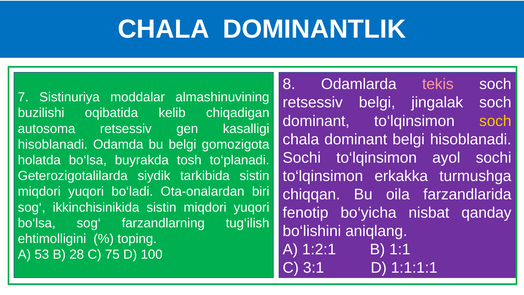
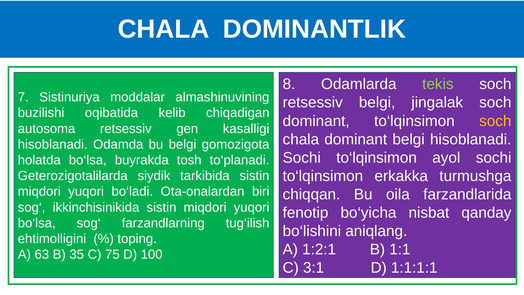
tekis colour: pink -> light green (438, 84)
53: 53 -> 63 (42, 254)
28: 28 -> 35 (77, 254)
